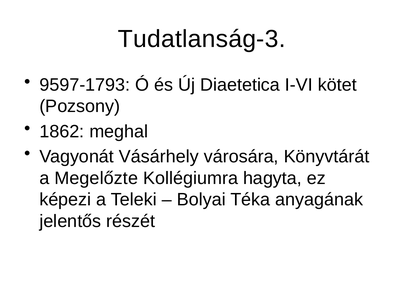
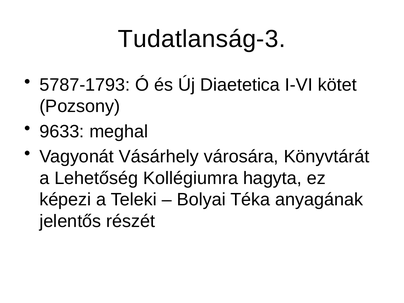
9597-1793: 9597-1793 -> 5787-1793 (85, 85)
1862: 1862 -> 9633 (62, 131)
Megelőzte: Megelőzte -> Lehetőség (96, 178)
